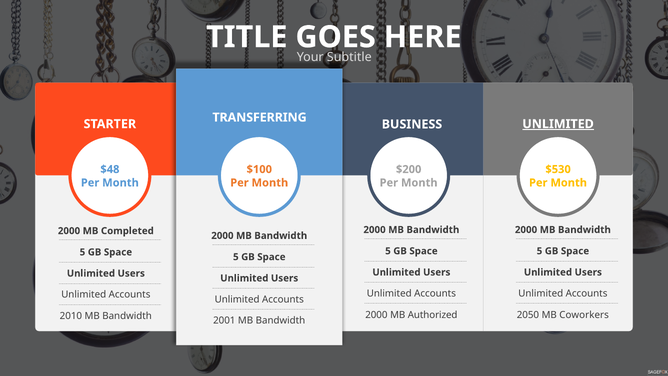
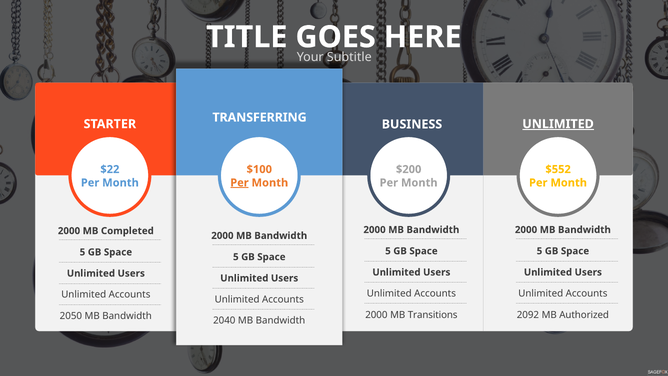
$48: $48 -> $22 (110, 169)
$530: $530 -> $552 (558, 169)
Per underline: none -> present (239, 183)
Authorized: Authorized -> Transitions (433, 315)
2050: 2050 -> 2092 (528, 315)
Coworkers: Coworkers -> Authorized (584, 315)
2010: 2010 -> 2050 (71, 316)
2001: 2001 -> 2040 (224, 320)
